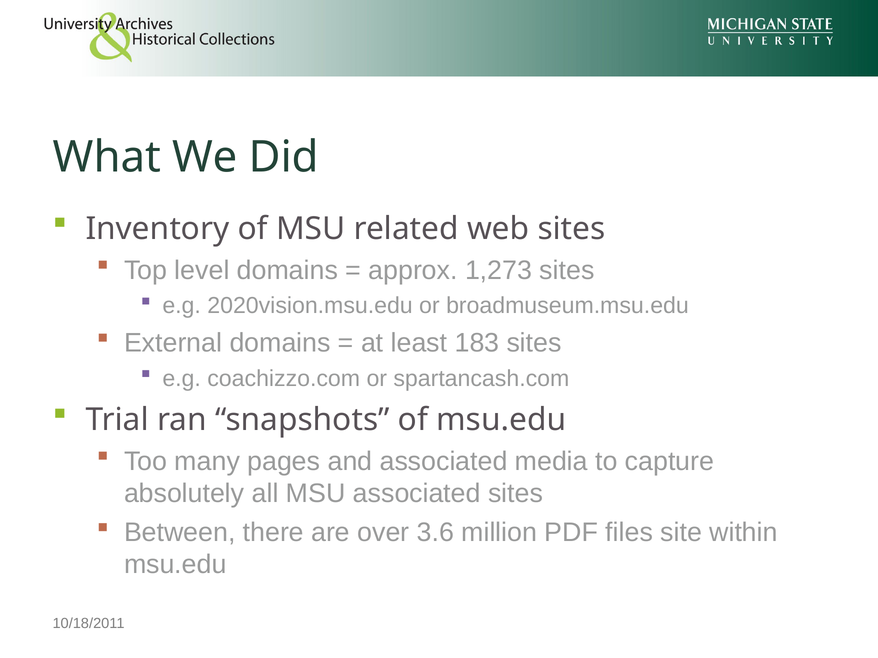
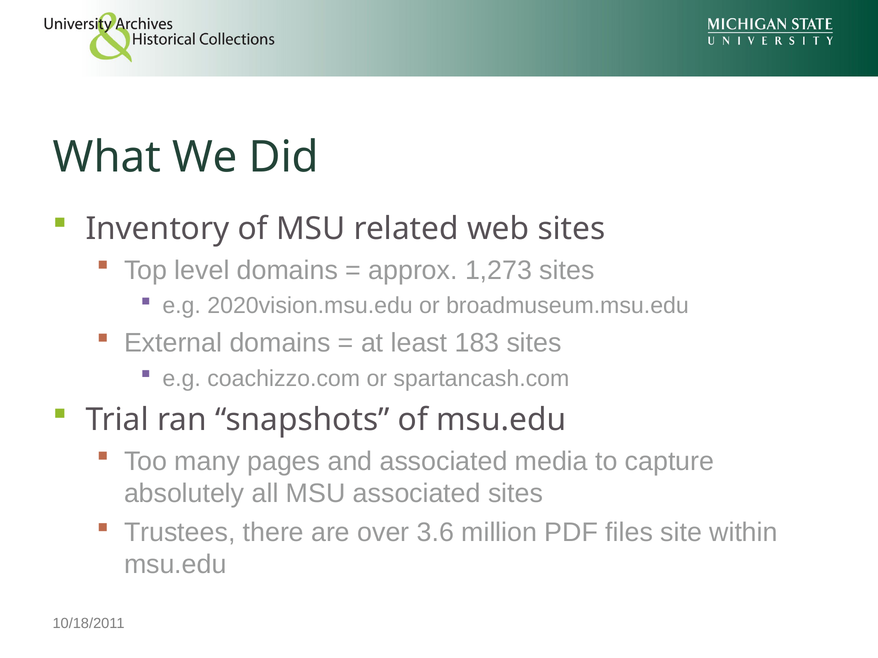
Between: Between -> Trustees (180, 533)
